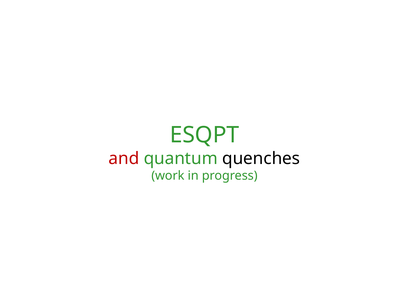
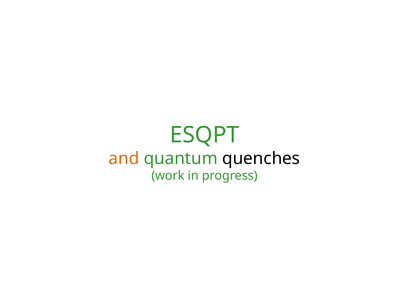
and colour: red -> orange (124, 158)
